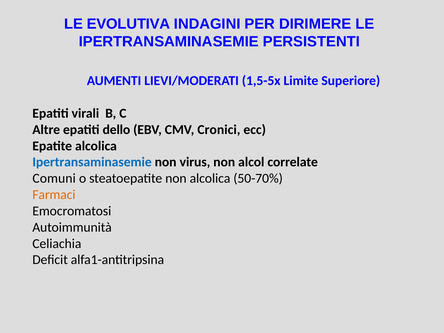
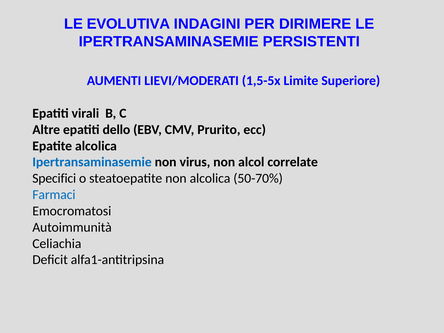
Cronici: Cronici -> Prurito (219, 130)
Comuni: Comuni -> Specifici (54, 178)
Farmaci colour: orange -> blue (54, 195)
